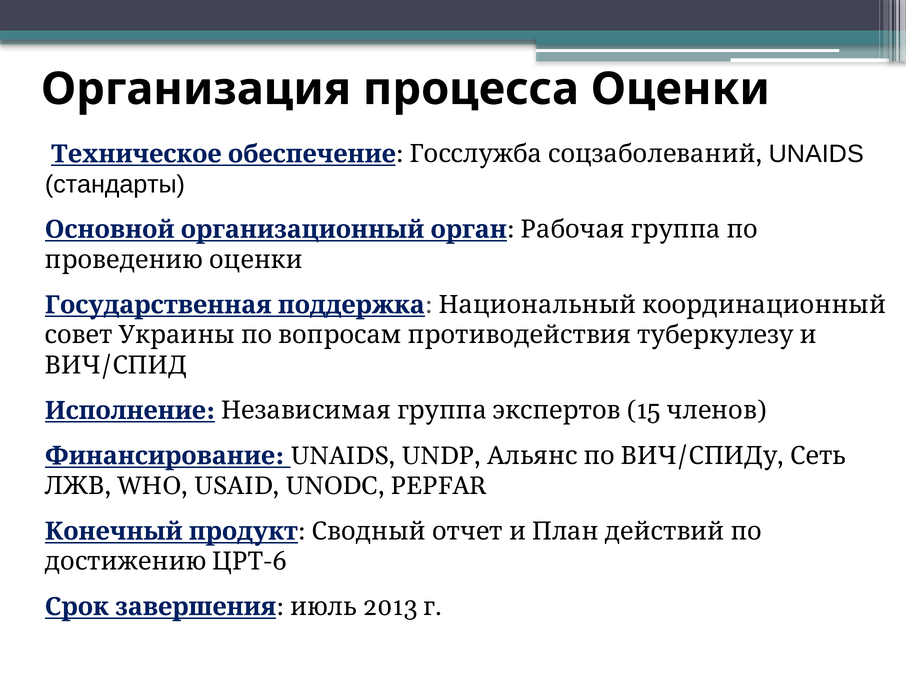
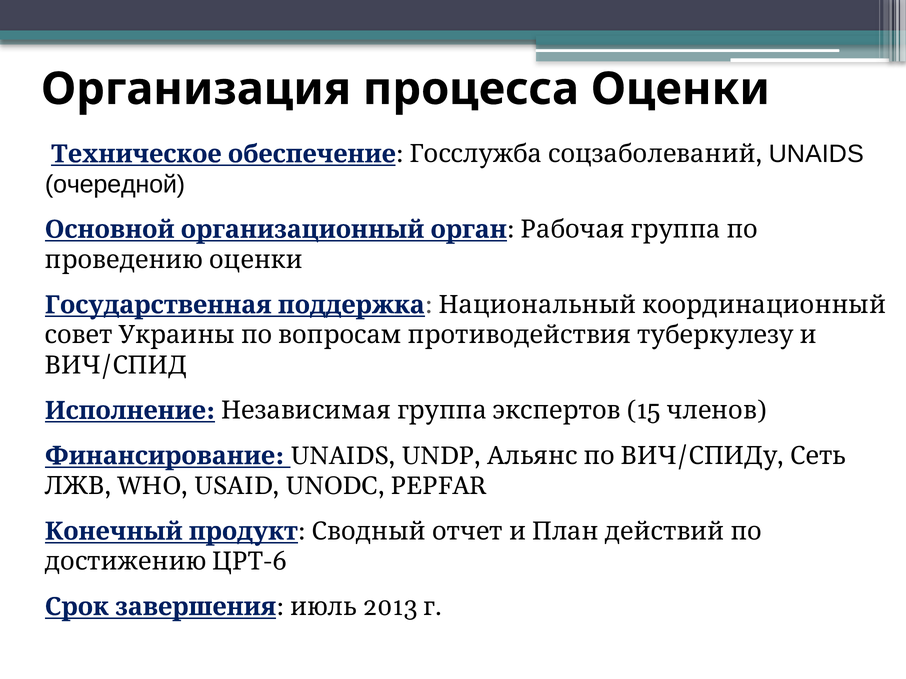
стандарты: стандарты -> очередной (115, 184)
